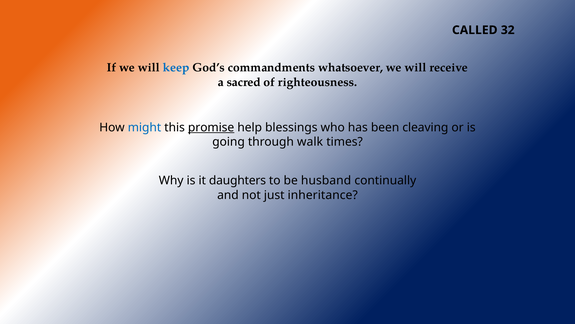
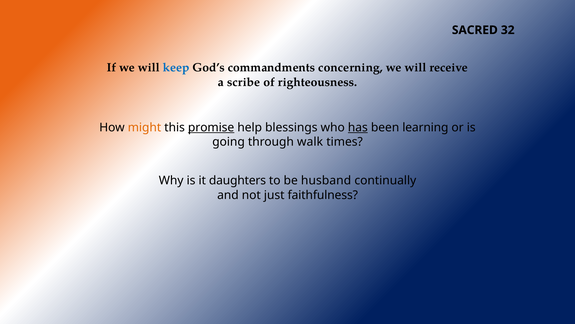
CALLED: CALLED -> SACRED (475, 30)
whatsoever: whatsoever -> concerning (351, 68)
sacred: sacred -> scribe (244, 82)
might colour: blue -> orange (144, 127)
has underline: none -> present (358, 127)
cleaving: cleaving -> learning (425, 127)
inheritance: inheritance -> faithfulness (323, 195)
